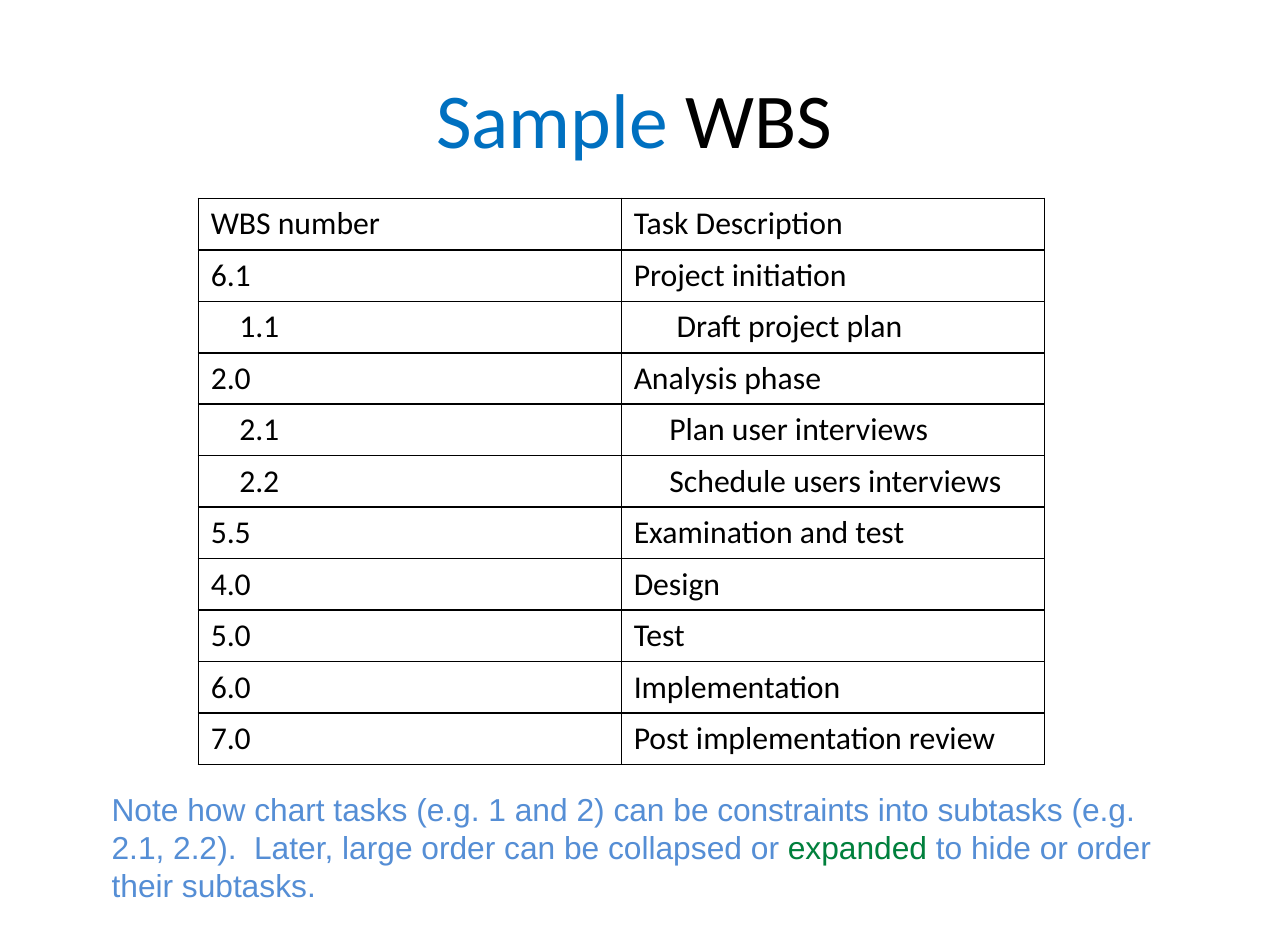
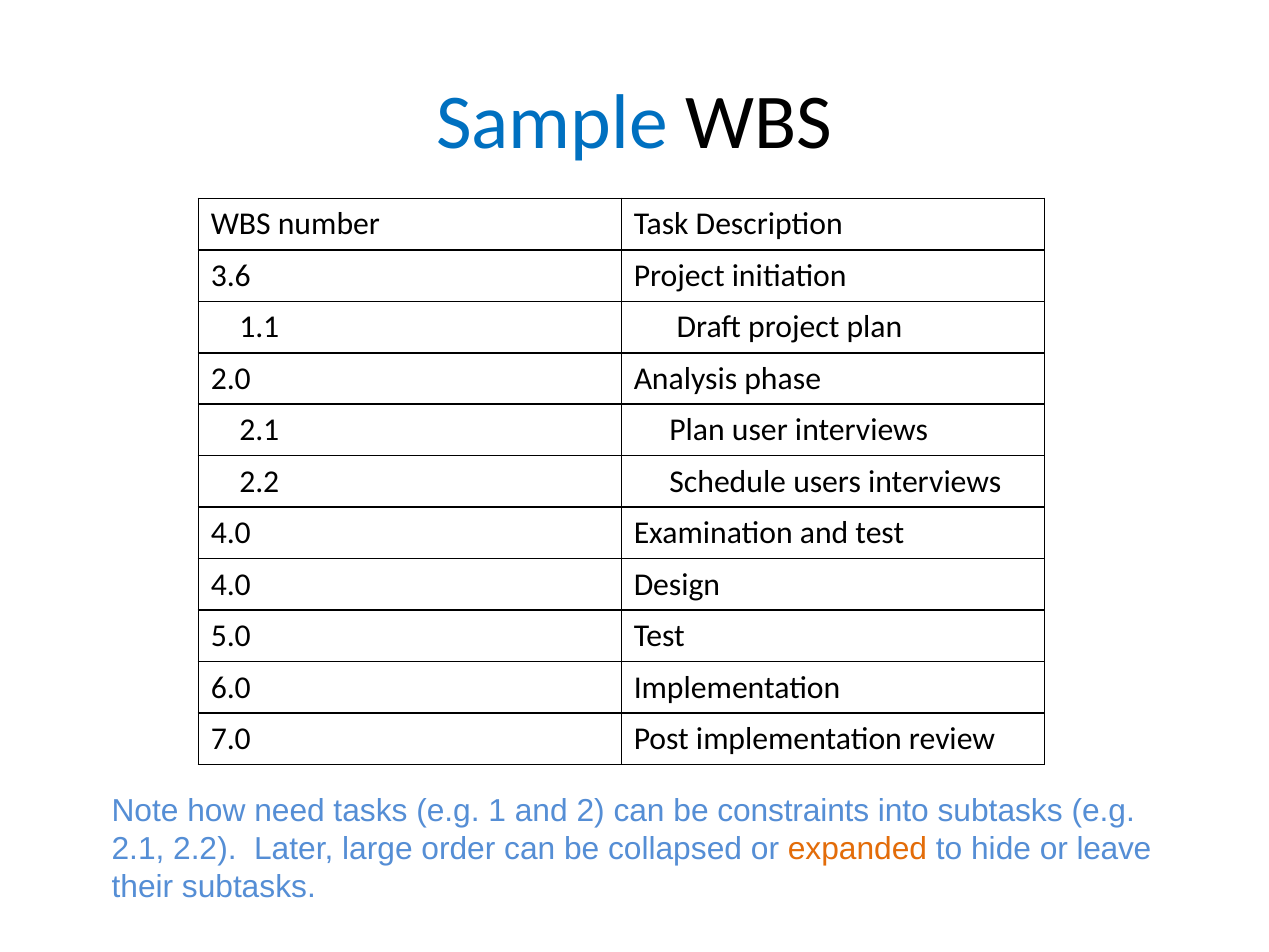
6.1: 6.1 -> 3.6 (231, 276)
5.5: 5.5 -> 4.0 (231, 533)
chart: chart -> need (290, 811)
expanded colour: green -> orange (857, 849)
or order: order -> leave (1114, 849)
